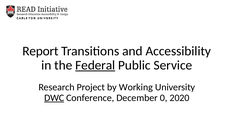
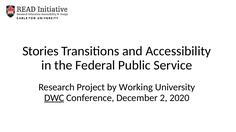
Report: Report -> Stories (40, 51)
Federal underline: present -> none (95, 66)
0: 0 -> 2 (164, 98)
